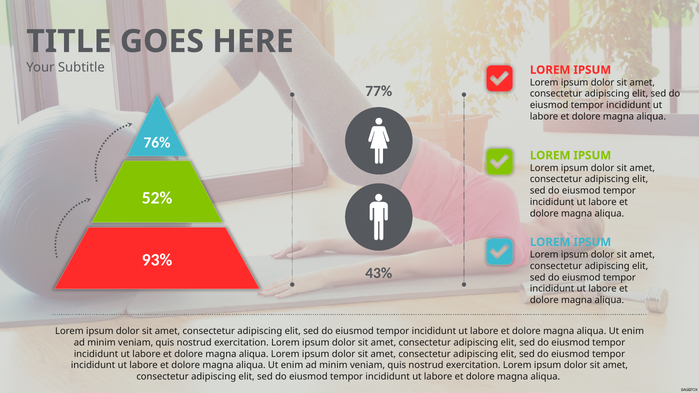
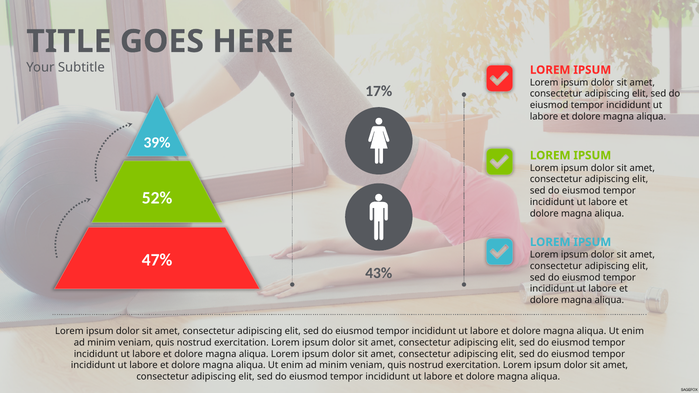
77%: 77% -> 17% (379, 91)
76%: 76% -> 39% (157, 142)
93%: 93% -> 47% (157, 260)
